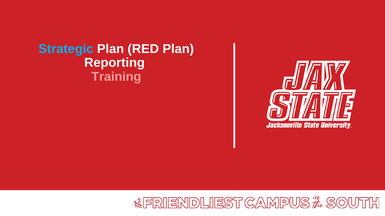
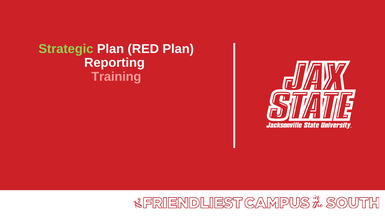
Strategic colour: light blue -> light green (66, 49)
